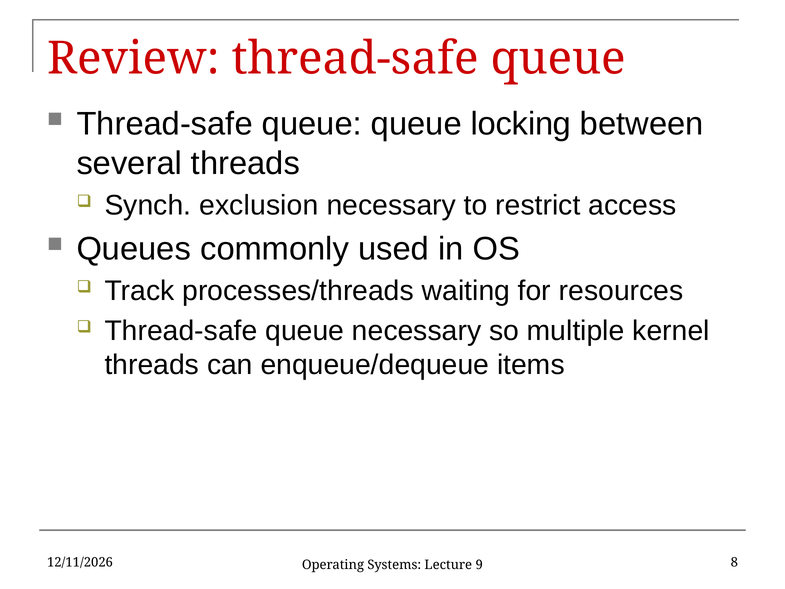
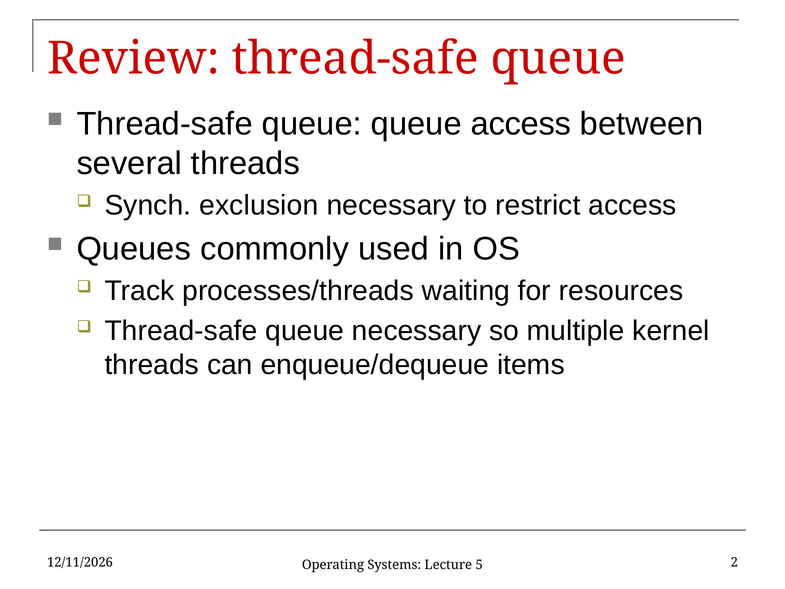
queue locking: locking -> access (521, 124)
8: 8 -> 2 (734, 562)
9: 9 -> 5 (479, 565)
